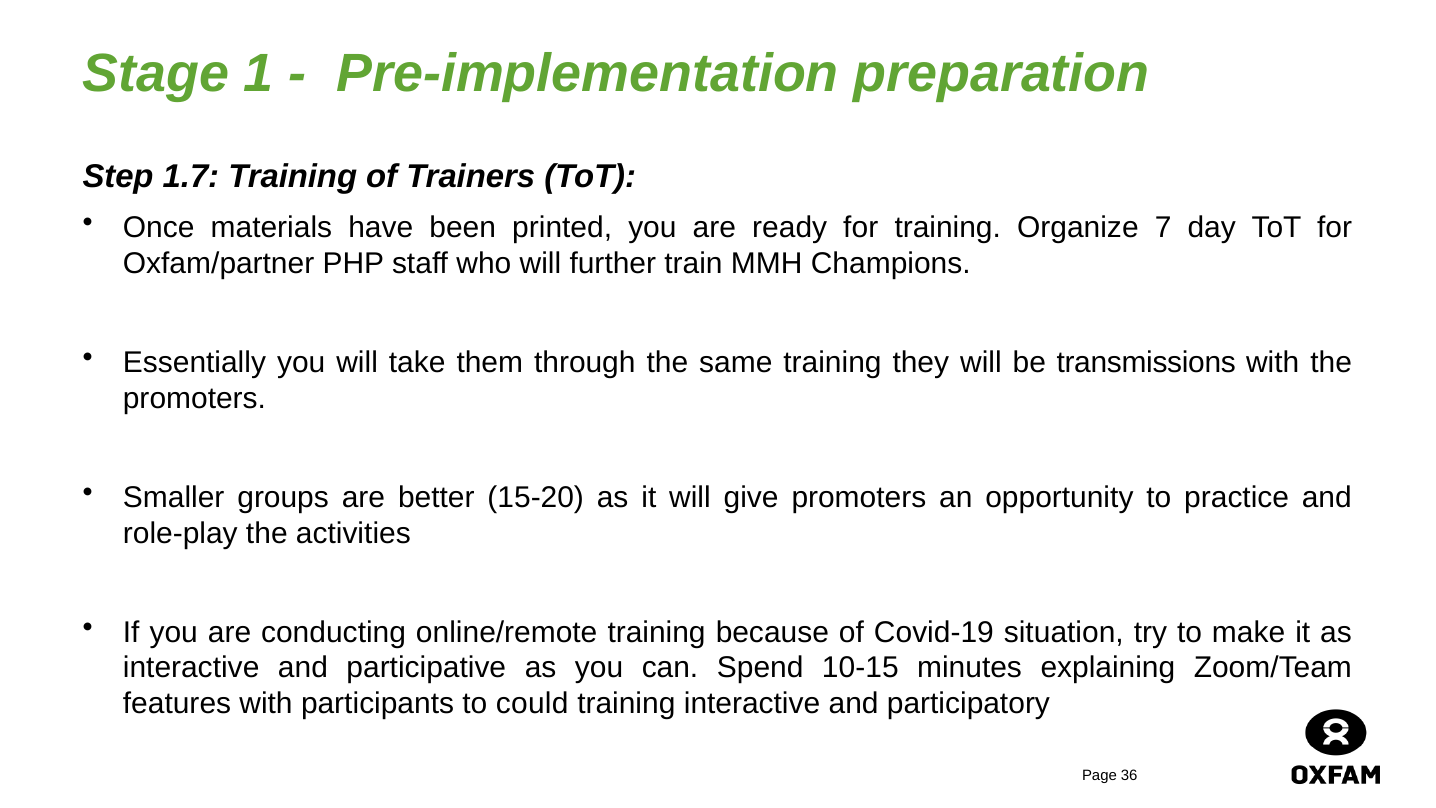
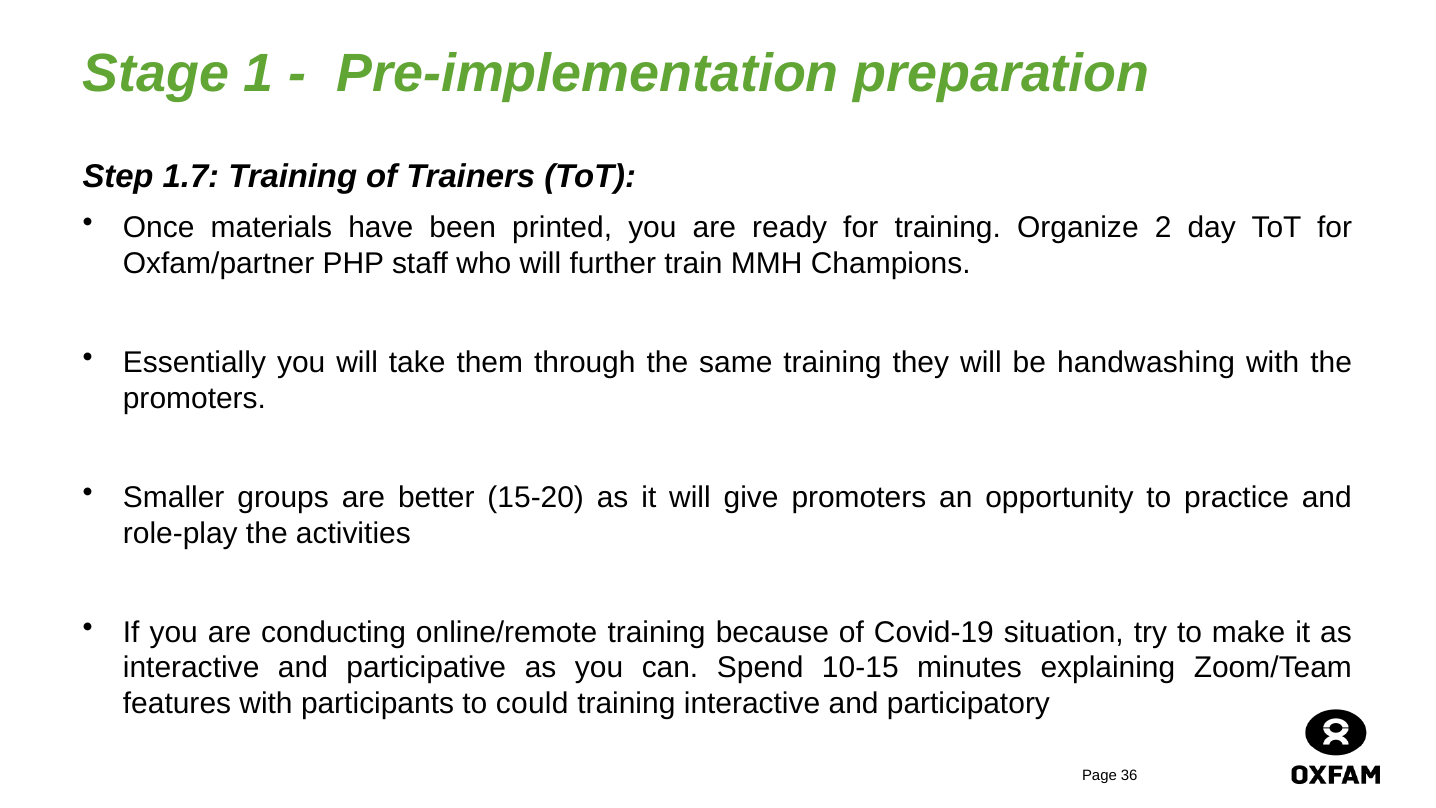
7: 7 -> 2 (1163, 228)
transmissions: transmissions -> handwashing (1146, 363)
